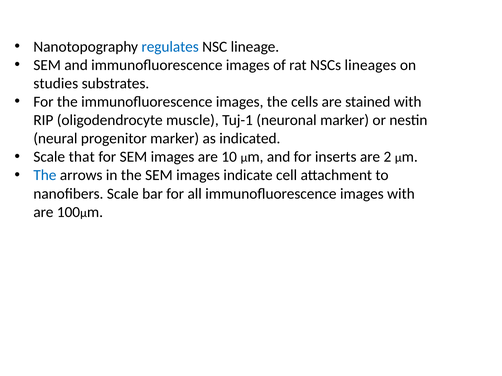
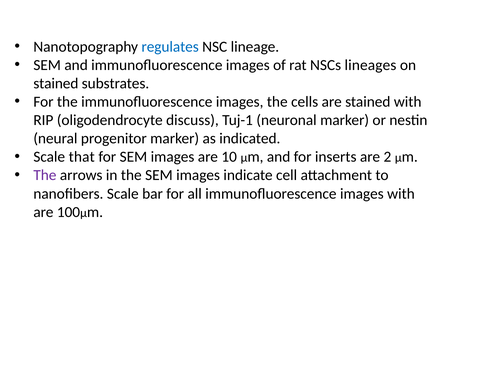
studies: studies -> stained (56, 84)
muscle: muscle -> discuss (192, 120)
The colour: blue -> purple (45, 176)
